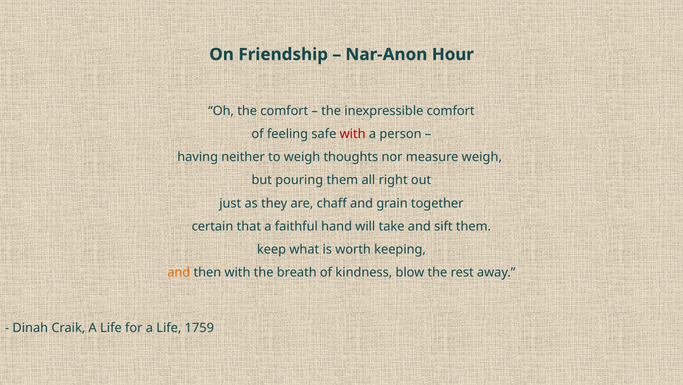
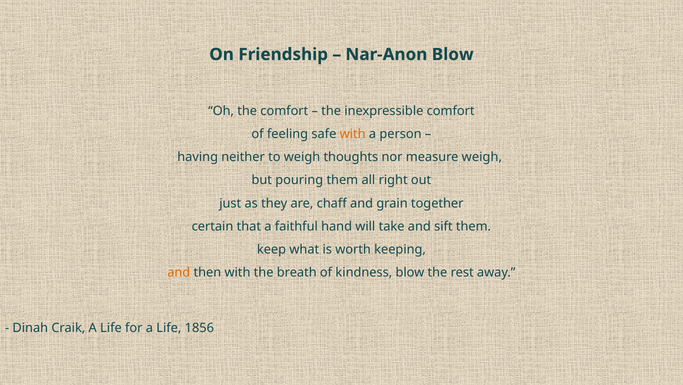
Nar-Anon Hour: Hour -> Blow (453, 54)
with colour: red -> orange (353, 134)
1759: 1759 -> 1856 (199, 327)
